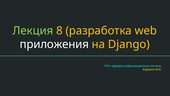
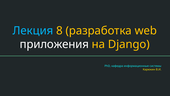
Лекция colour: light green -> light blue (33, 31)
